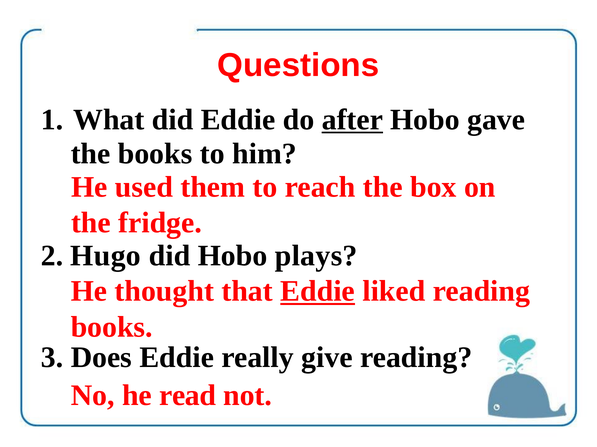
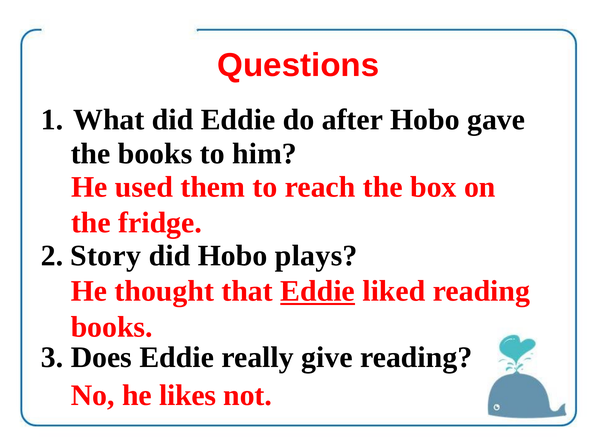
after underline: present -> none (352, 120)
Hugo: Hugo -> Story (106, 256)
read: read -> likes (188, 396)
